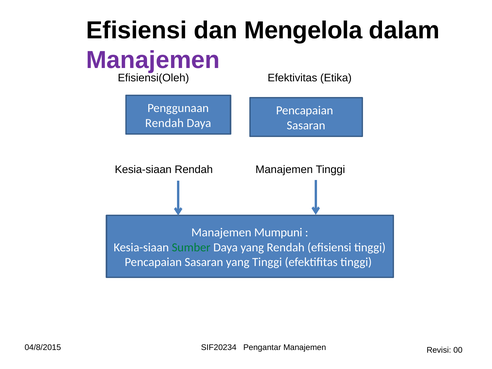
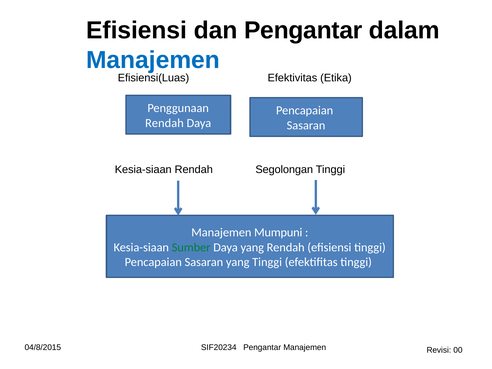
dan Mengelola: Mengelola -> Pengantar (303, 30)
Manajemen colour: purple -> blue (153, 60)
Efisiensi(Oleh: Efisiensi(Oleh -> Efisiensi(Luas (153, 78)
Rendah Manajemen: Manajemen -> Segolongan (284, 169)
